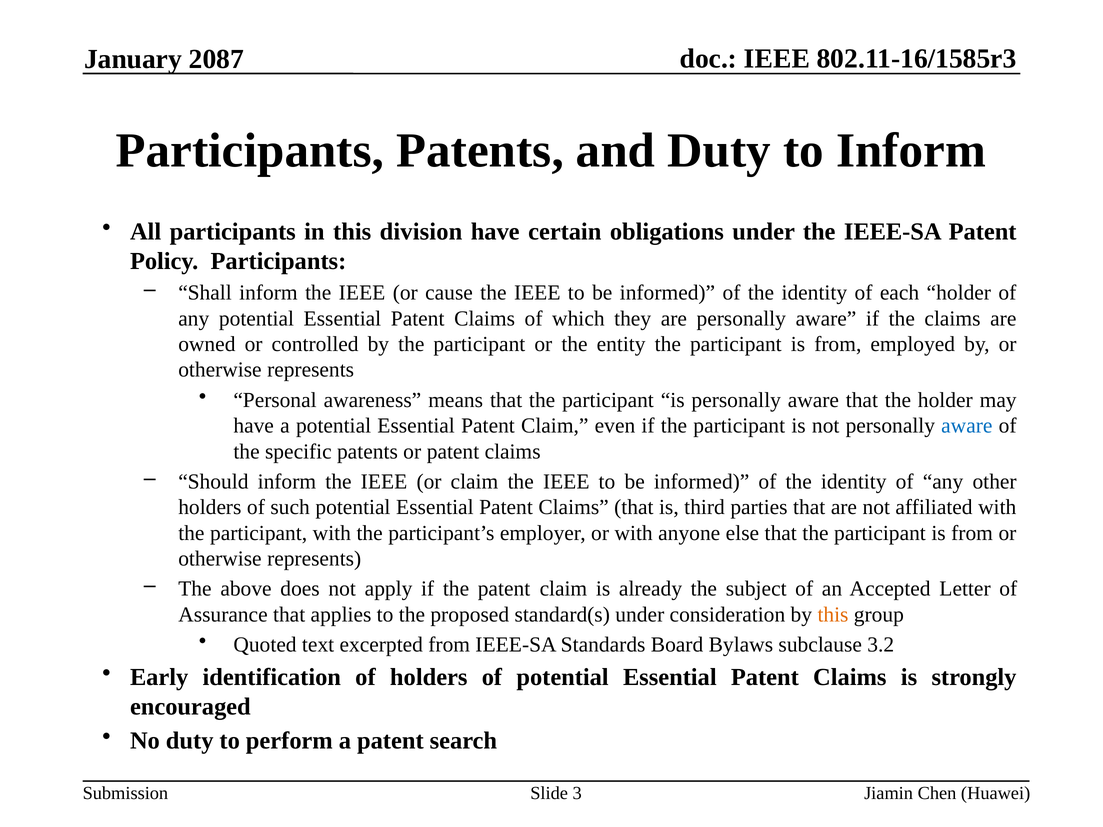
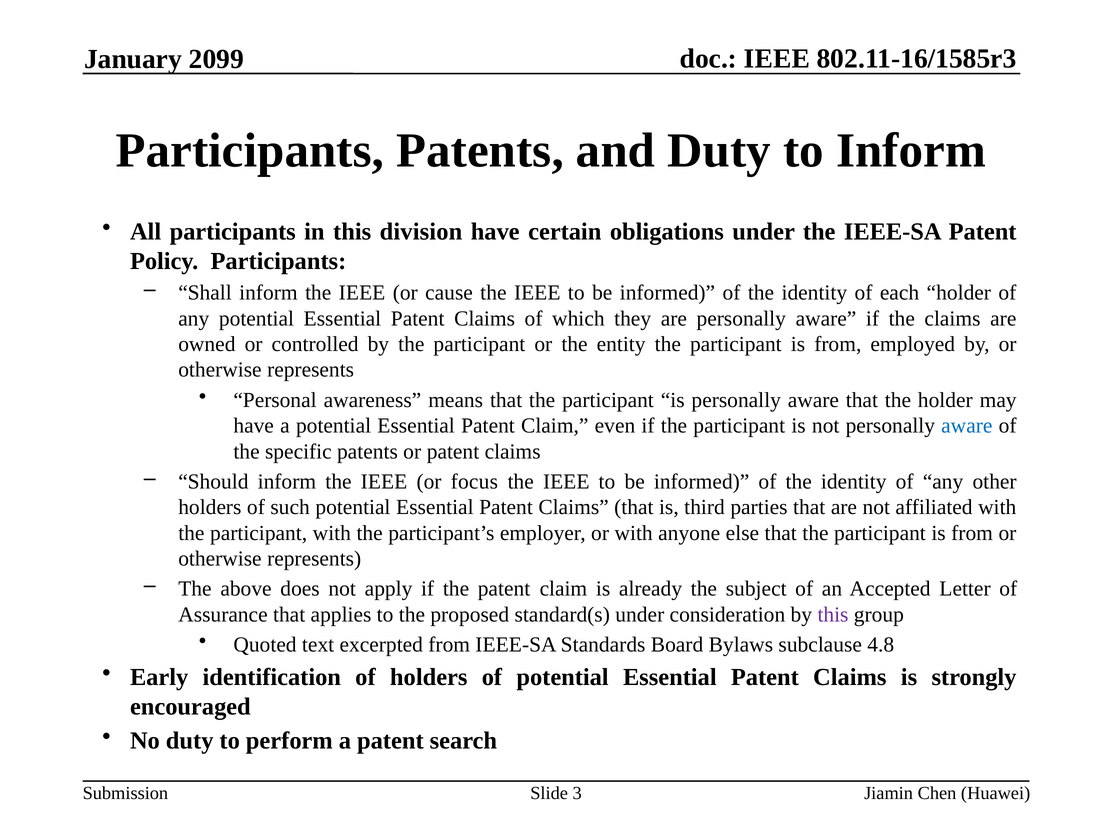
2087: 2087 -> 2099 (216, 59)
or claim: claim -> focus (474, 482)
this colour: orange -> purple (833, 615)
3.2: 3.2 -> 4.8 (881, 645)
